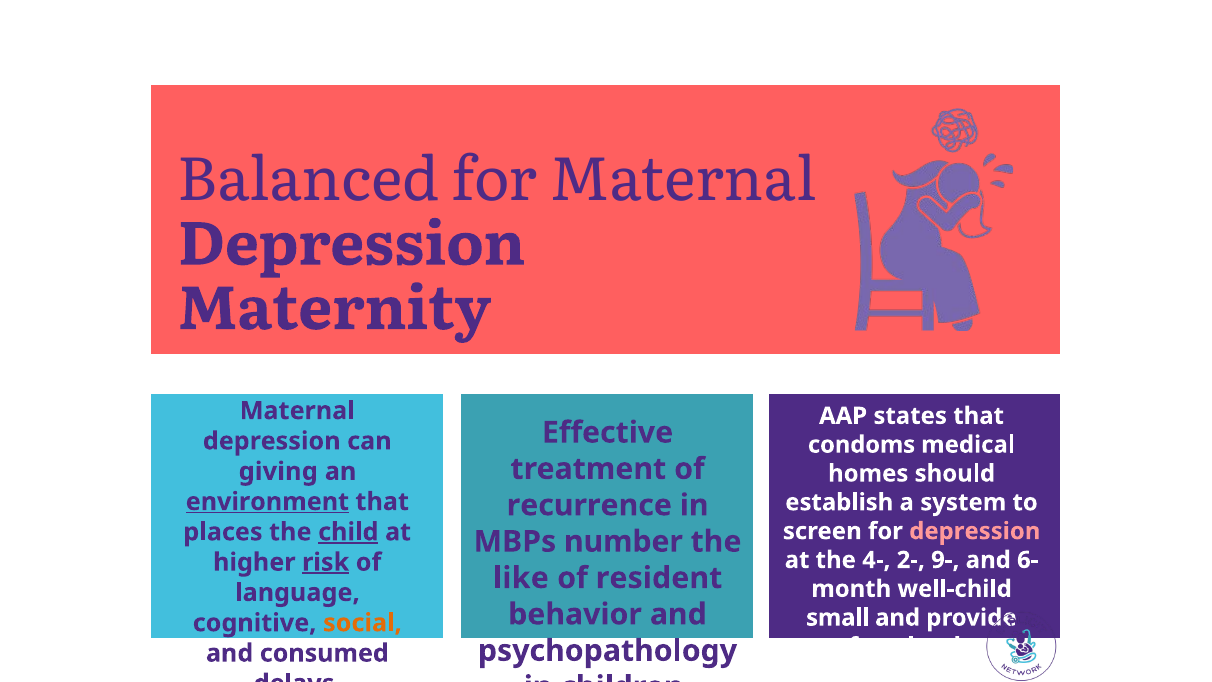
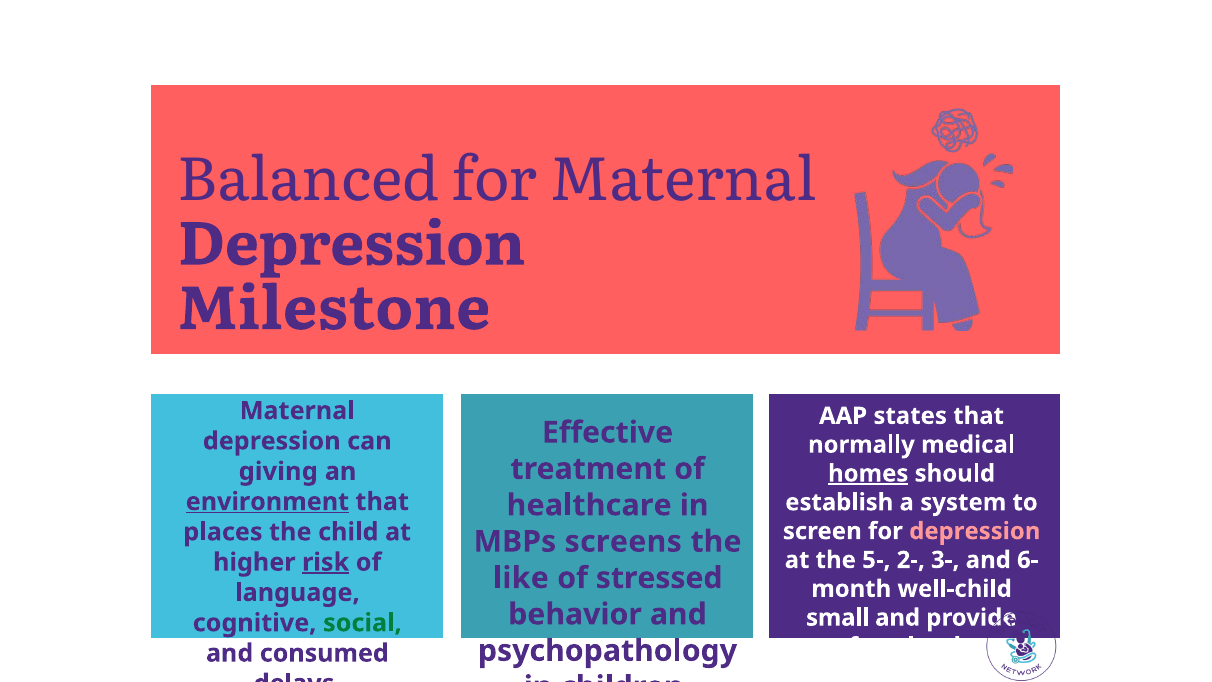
Maternity: Maternity -> Milestone (334, 309)
condoms: condoms -> normally (861, 445)
homes underline: none -> present (868, 473)
recurrence: recurrence -> healthcare (589, 505)
child underline: present -> none (348, 532)
number: number -> screens (623, 542)
4-: 4- -> 5- (876, 560)
9-: 9- -> 3- (945, 560)
resident: resident -> stressed (659, 578)
social colour: orange -> green (362, 623)
